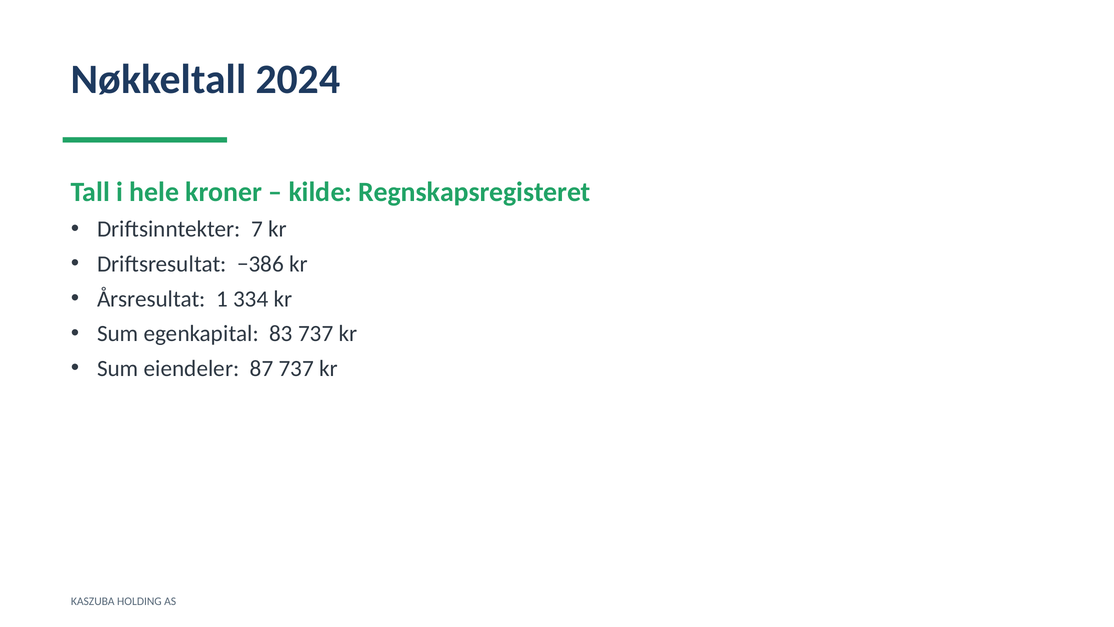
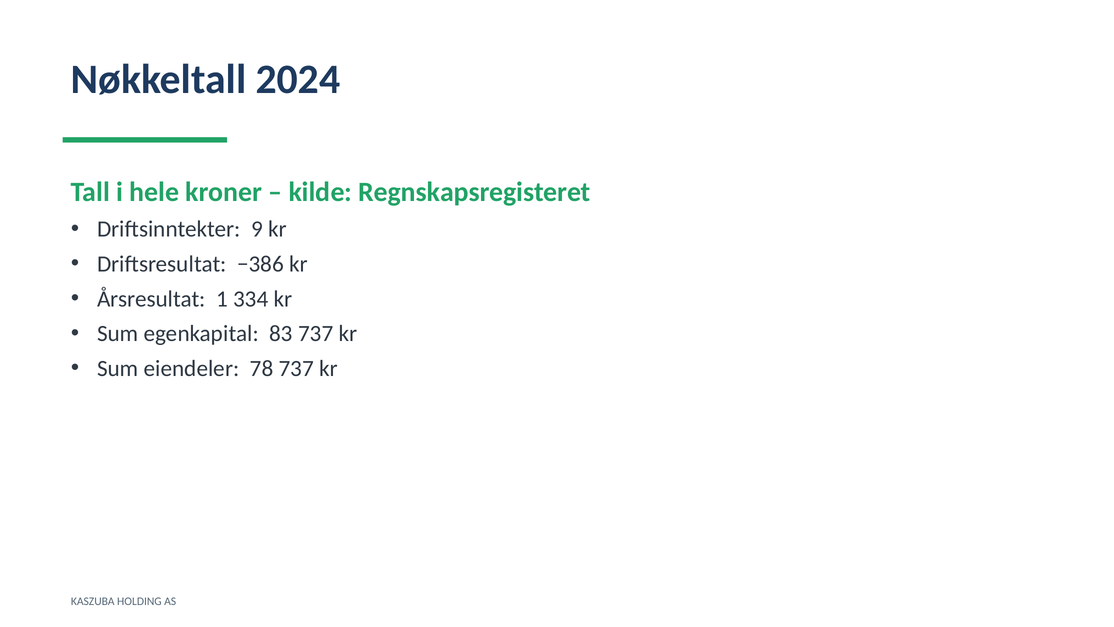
7: 7 -> 9 (257, 229)
87: 87 -> 78 (262, 368)
